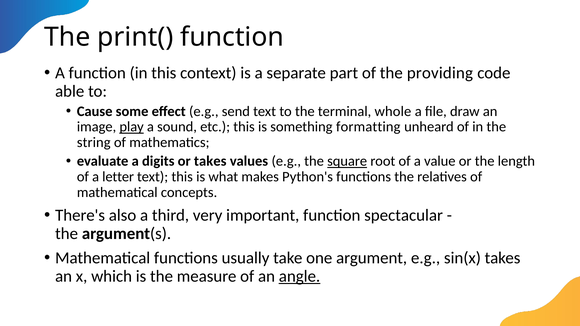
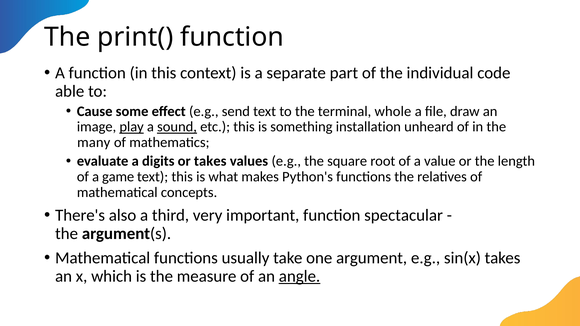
providing: providing -> individual (440, 73)
sound underline: none -> present (177, 127)
formatting: formatting -> installation (368, 127)
string: string -> many (94, 143)
square underline: present -> none (347, 161)
letter: letter -> game (118, 177)
